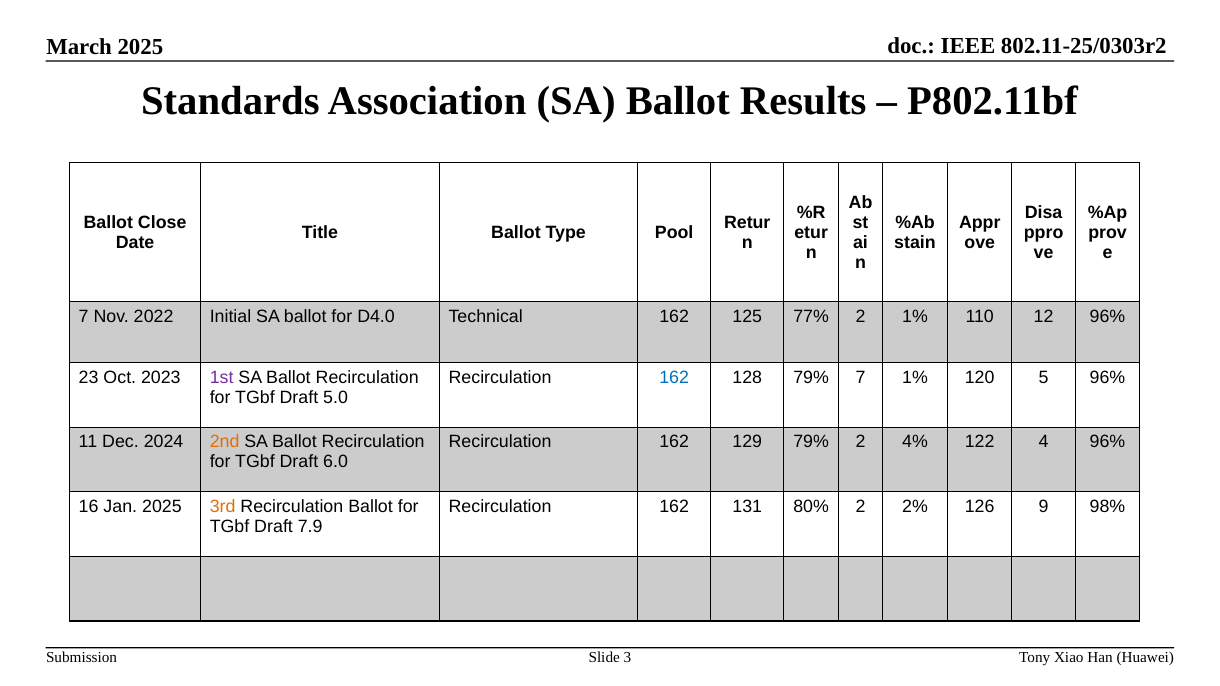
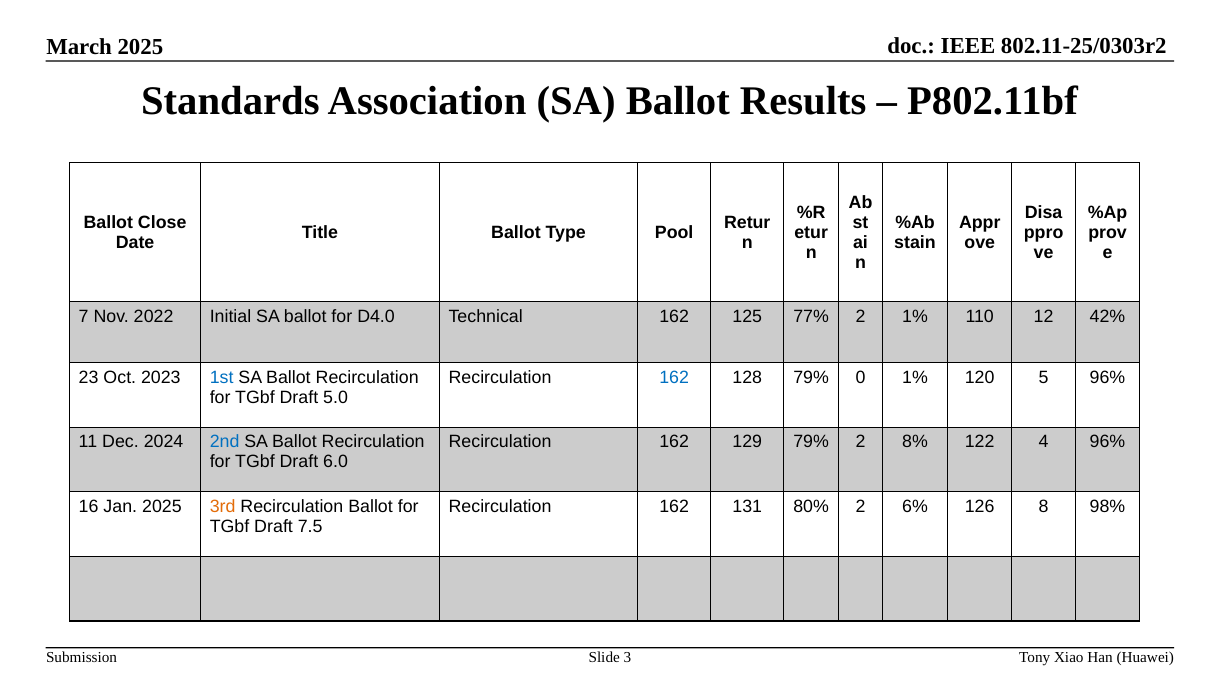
12 96%: 96% -> 42% (1108, 316)
1st colour: purple -> blue (222, 378)
79% 7: 7 -> 0 (860, 378)
2nd colour: orange -> blue (225, 442)
4%: 4% -> 8% (915, 442)
2%: 2% -> 6% (915, 507)
9: 9 -> 8 (1044, 507)
7.9: 7.9 -> 7.5 (310, 527)
